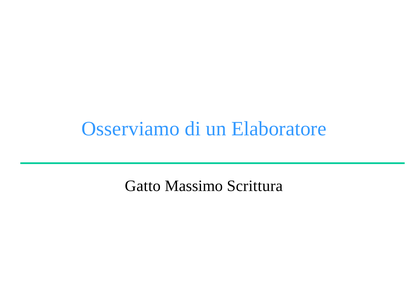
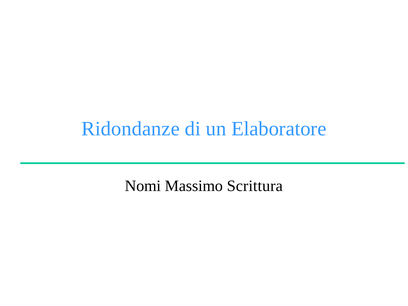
Osserviamo: Osserviamo -> Ridondanze (131, 129)
Gatto: Gatto -> Nomi (143, 186)
